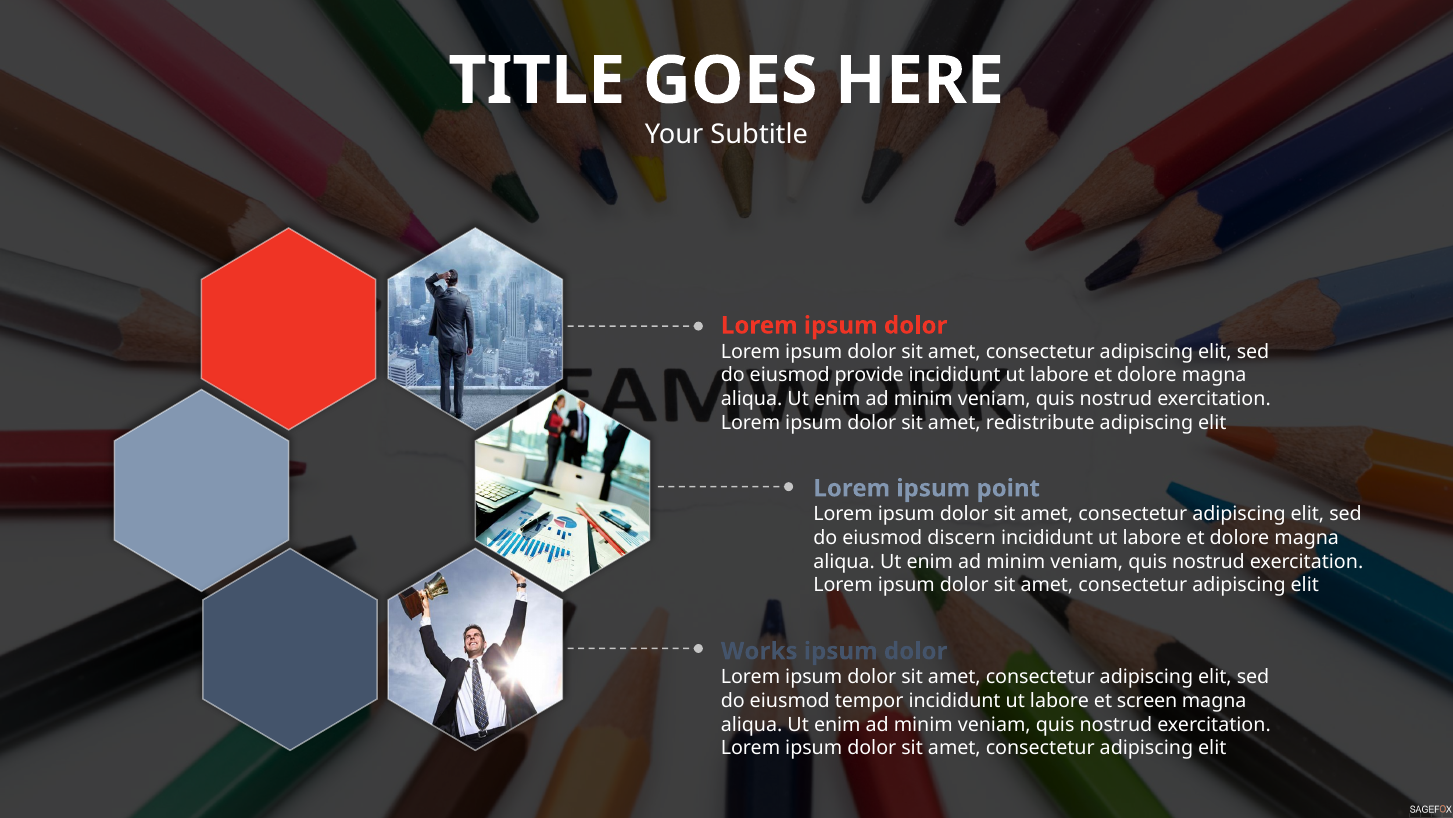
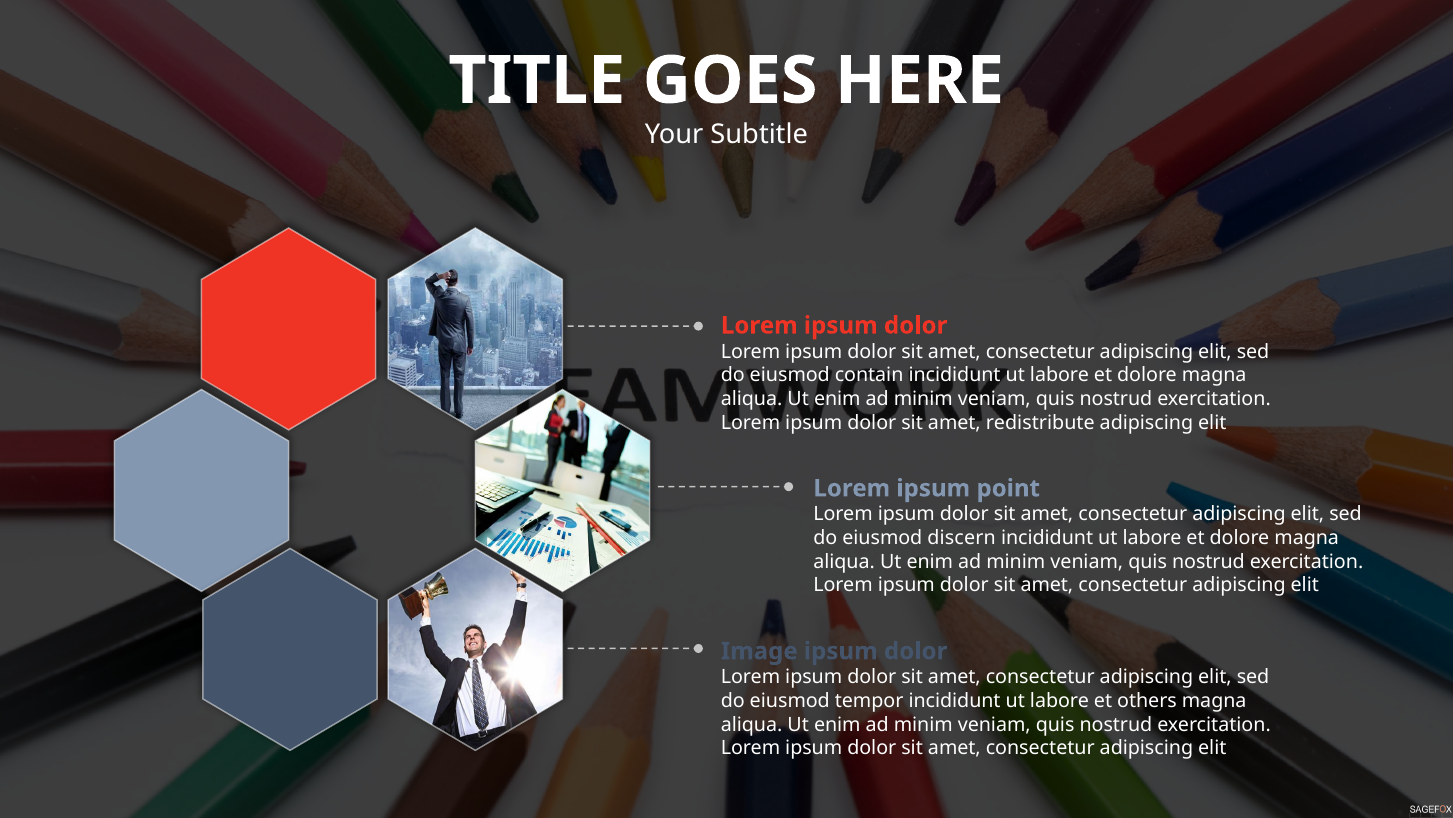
provide: provide -> contain (869, 375)
Works: Works -> Image (759, 651)
screen: screen -> others (1147, 700)
